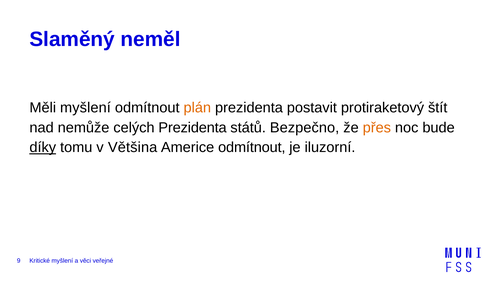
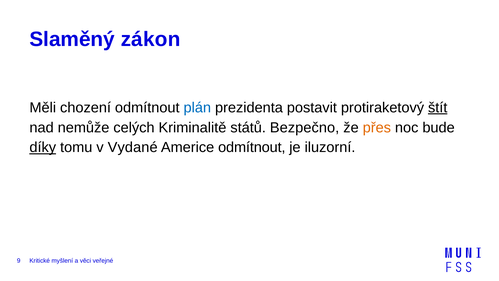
neměl: neměl -> zákon (151, 39)
Měli myšlení: myšlení -> chození (86, 107)
plán colour: orange -> blue (197, 107)
štít underline: none -> present (438, 107)
celých Prezidenta: Prezidenta -> Kriminalitě (192, 127)
Většina: Většina -> Vydané (133, 147)
